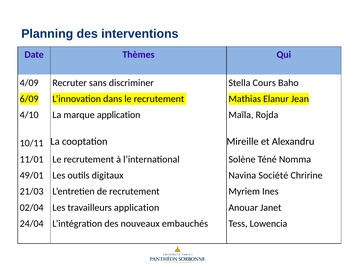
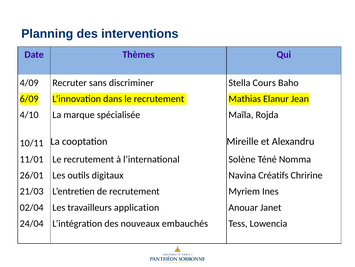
marque application: application -> spécialisée (119, 115)
49/01: 49/01 -> 26/01 (32, 175)
Société: Société -> Créatifs (273, 175)
